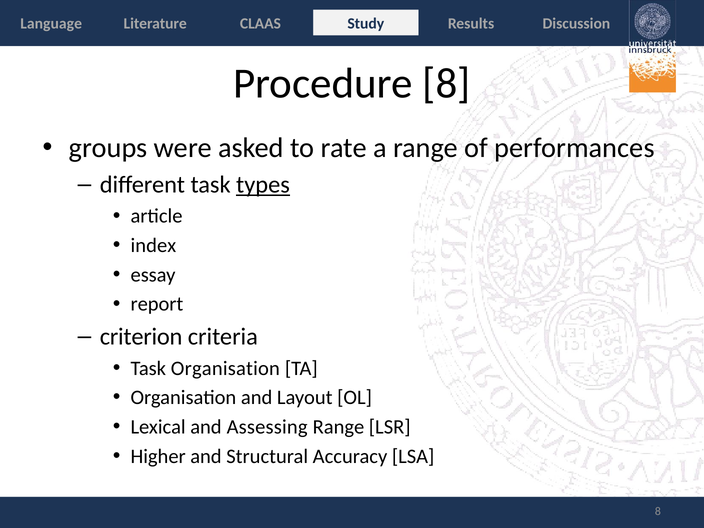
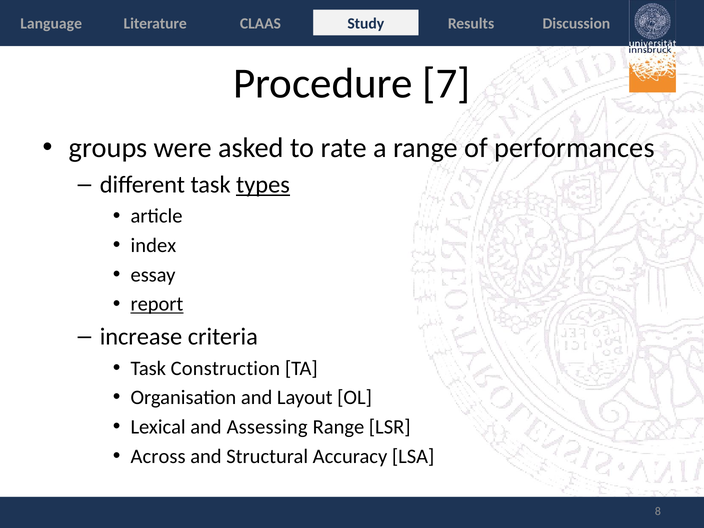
Procedure 8: 8 -> 7 (447, 84)
report underline: none -> present (157, 304)
criterion: criterion -> increase (141, 337)
Task Organisation: Organisation -> Construction (225, 368)
Higher: Higher -> Across (158, 456)
